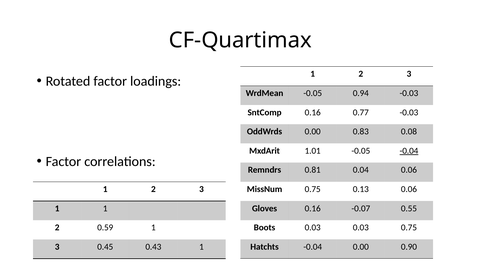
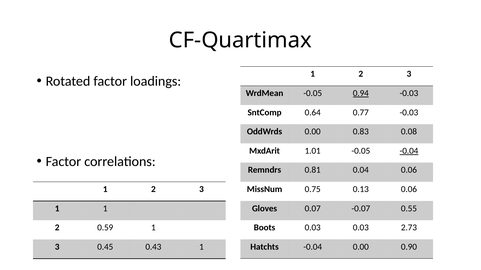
0.94 underline: none -> present (361, 93)
SntComp 0.16: 0.16 -> 0.64 (313, 113)
Gloves 0.16: 0.16 -> 0.07 (313, 209)
0.03 0.75: 0.75 -> 2.73 (409, 228)
